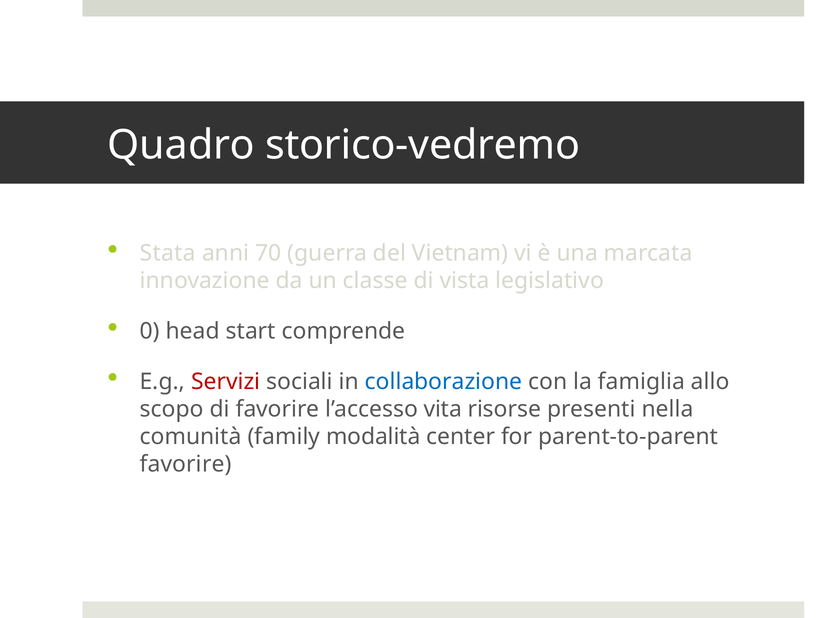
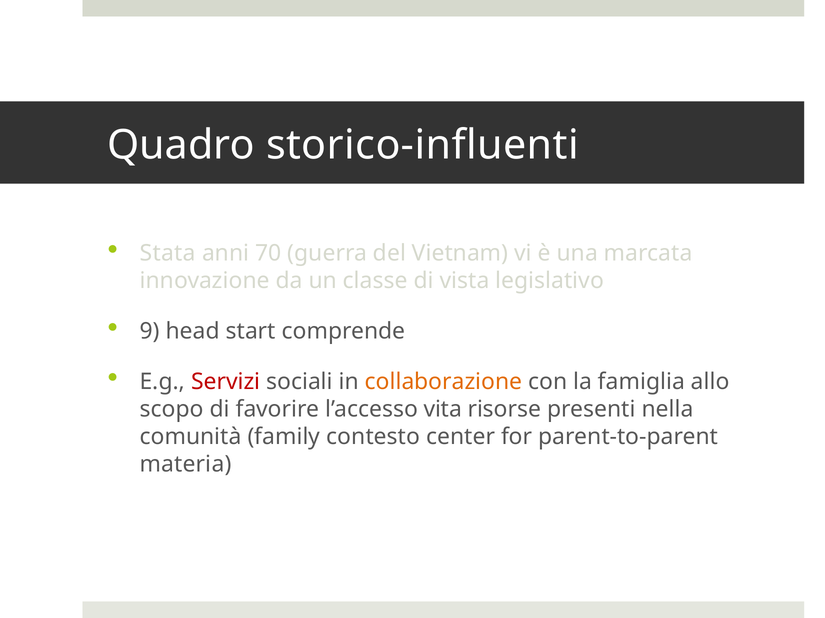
storico-vedremo: storico-vedremo -> storico-influenti (422, 146)
0: 0 -> 9 (150, 332)
collaborazione colour: blue -> orange (444, 382)
modalità: modalità -> contesto (373, 437)
favorire: favorire -> materia (186, 465)
